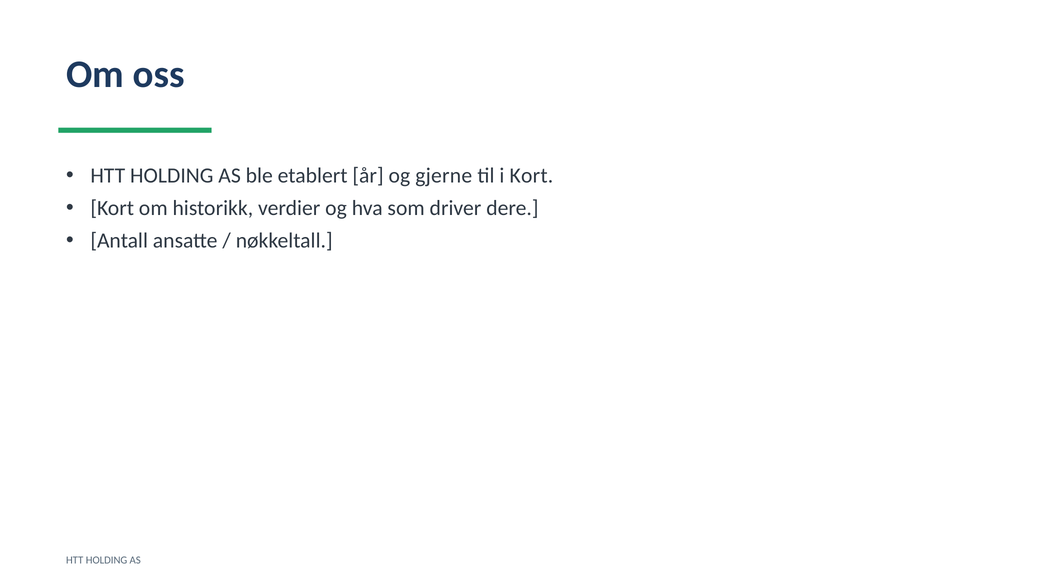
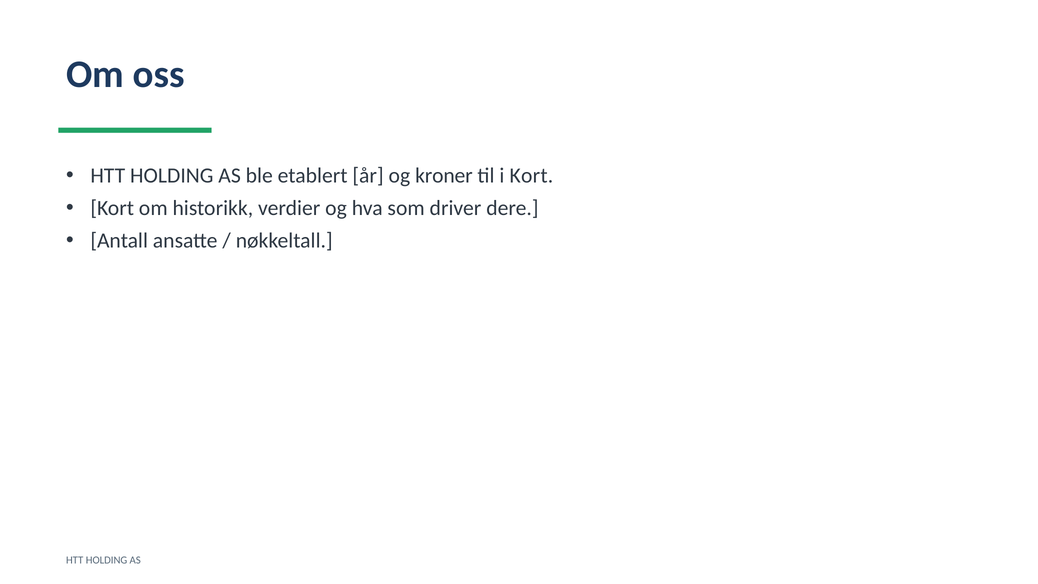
gjerne: gjerne -> kroner (444, 176)
